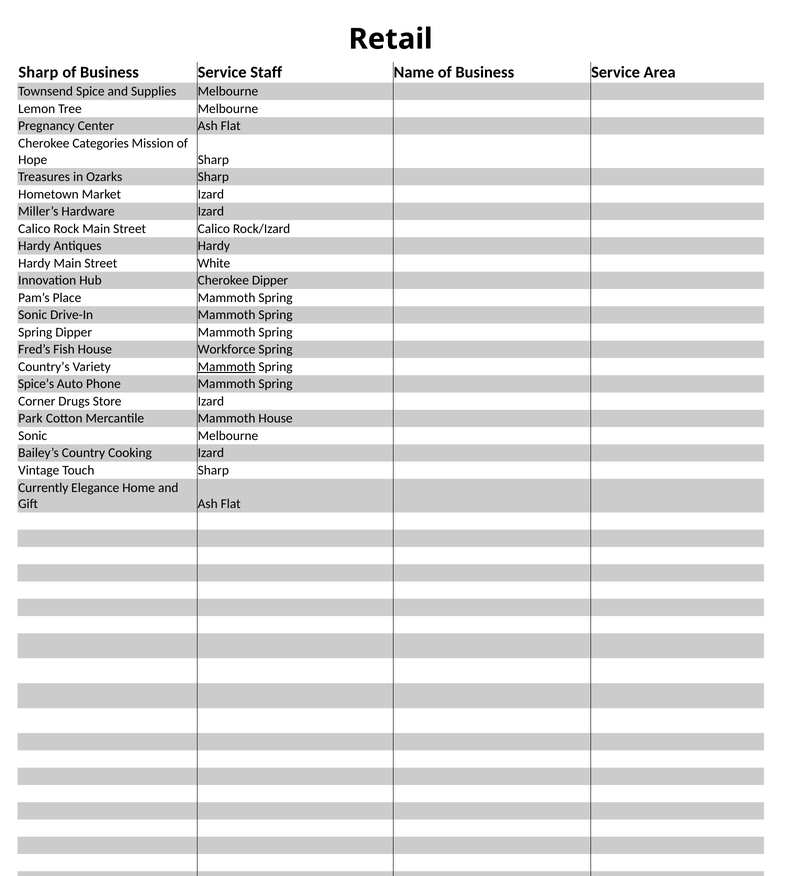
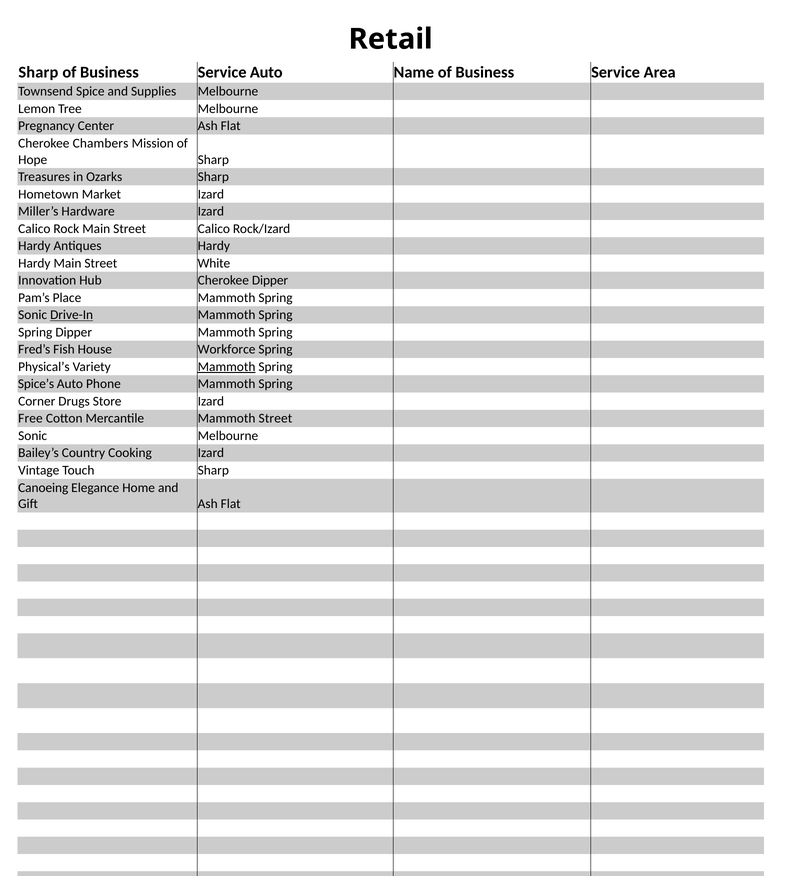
Service Staff: Staff -> Auto (266, 72)
Categories: Categories -> Chambers (101, 143)
Drive-In underline: none -> present (72, 315)
Country’s: Country’s -> Physical’s (44, 367)
Park: Park -> Free (30, 418)
Mammoth House: House -> Street (275, 418)
Currently: Currently -> Canoeing (43, 487)
